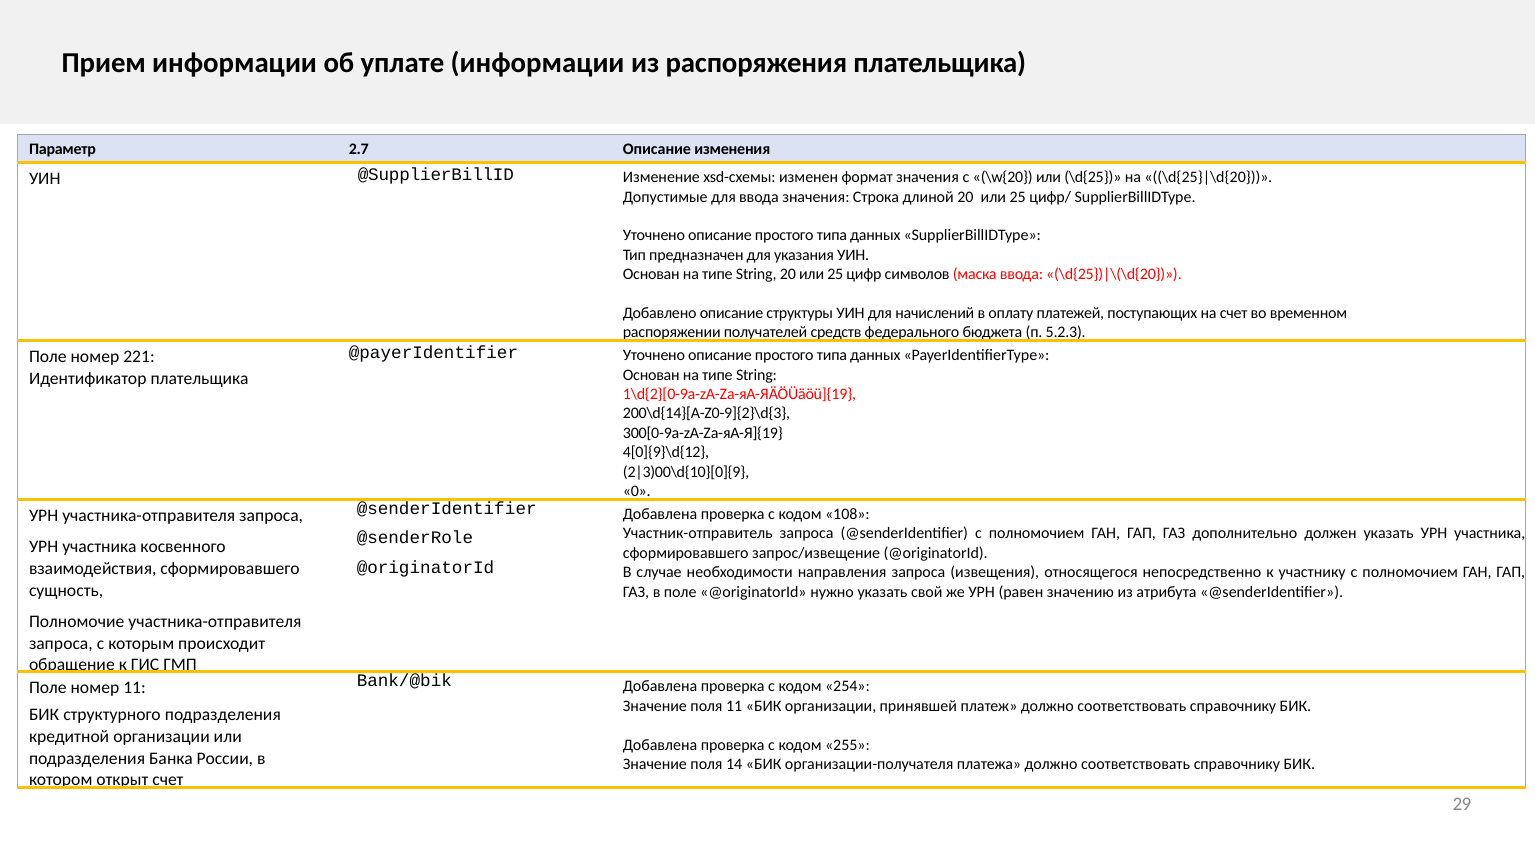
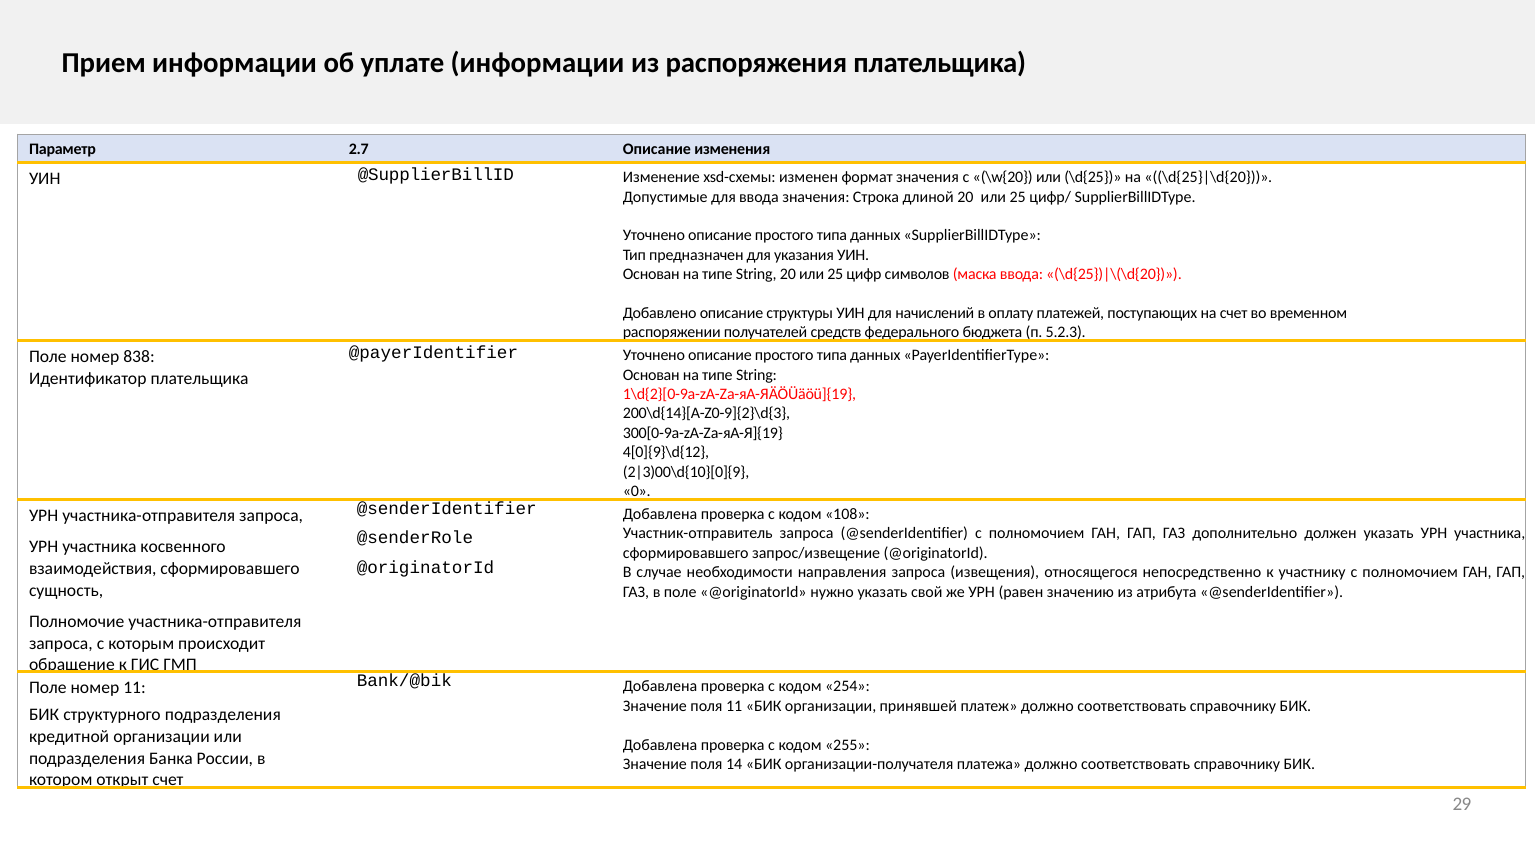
221: 221 -> 838 (139, 357)
